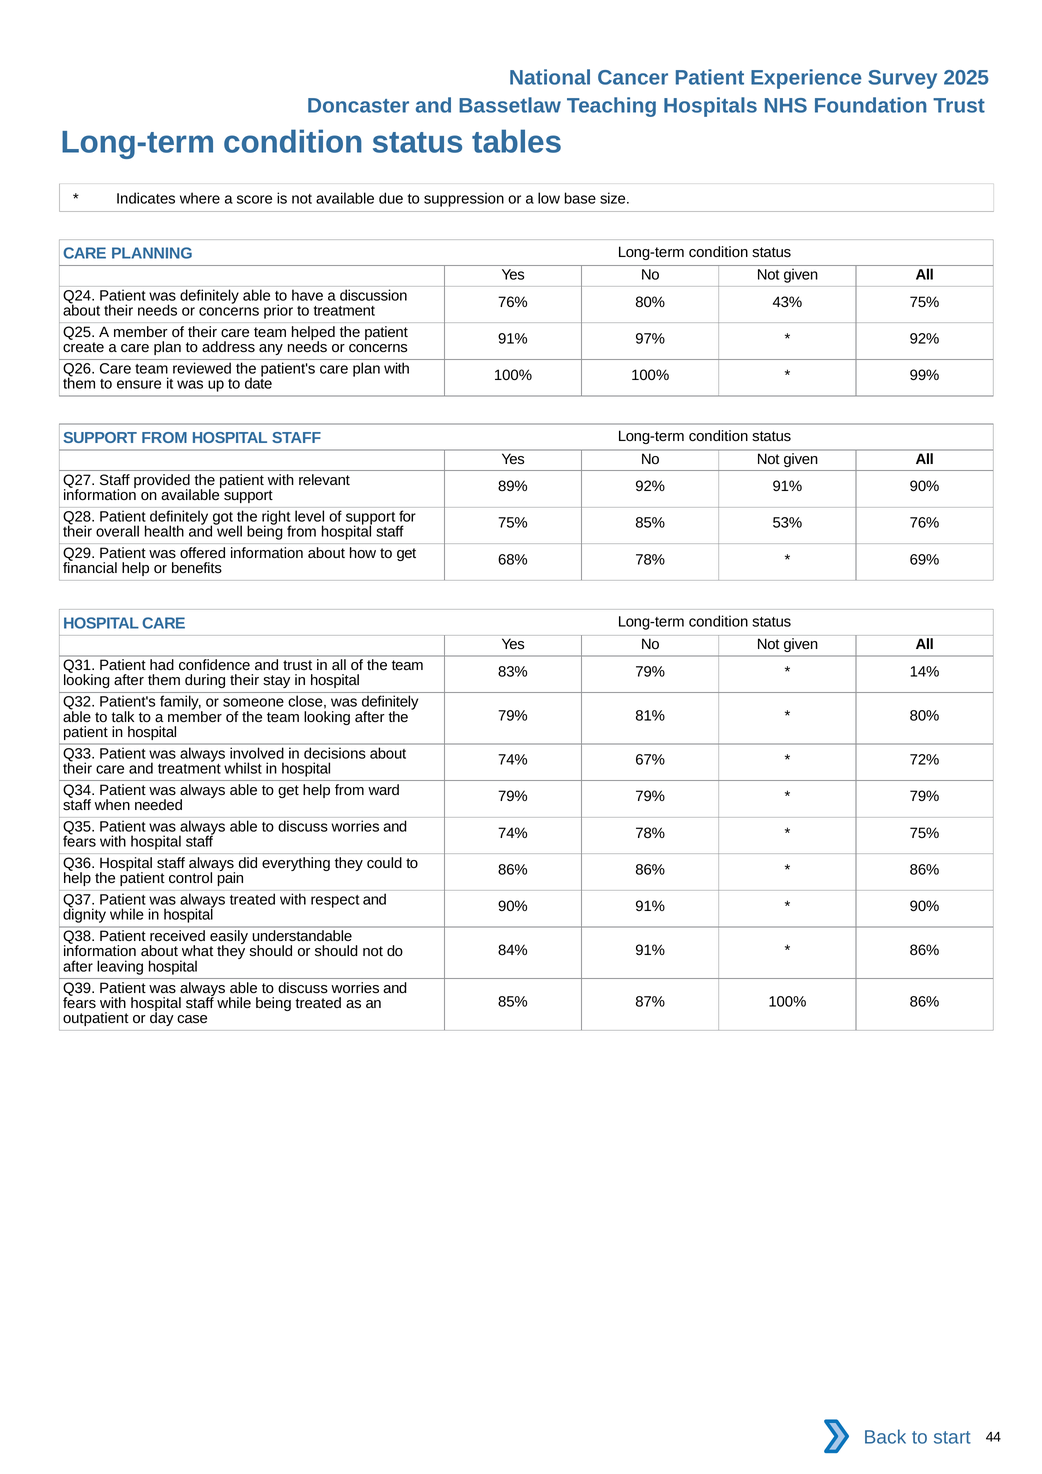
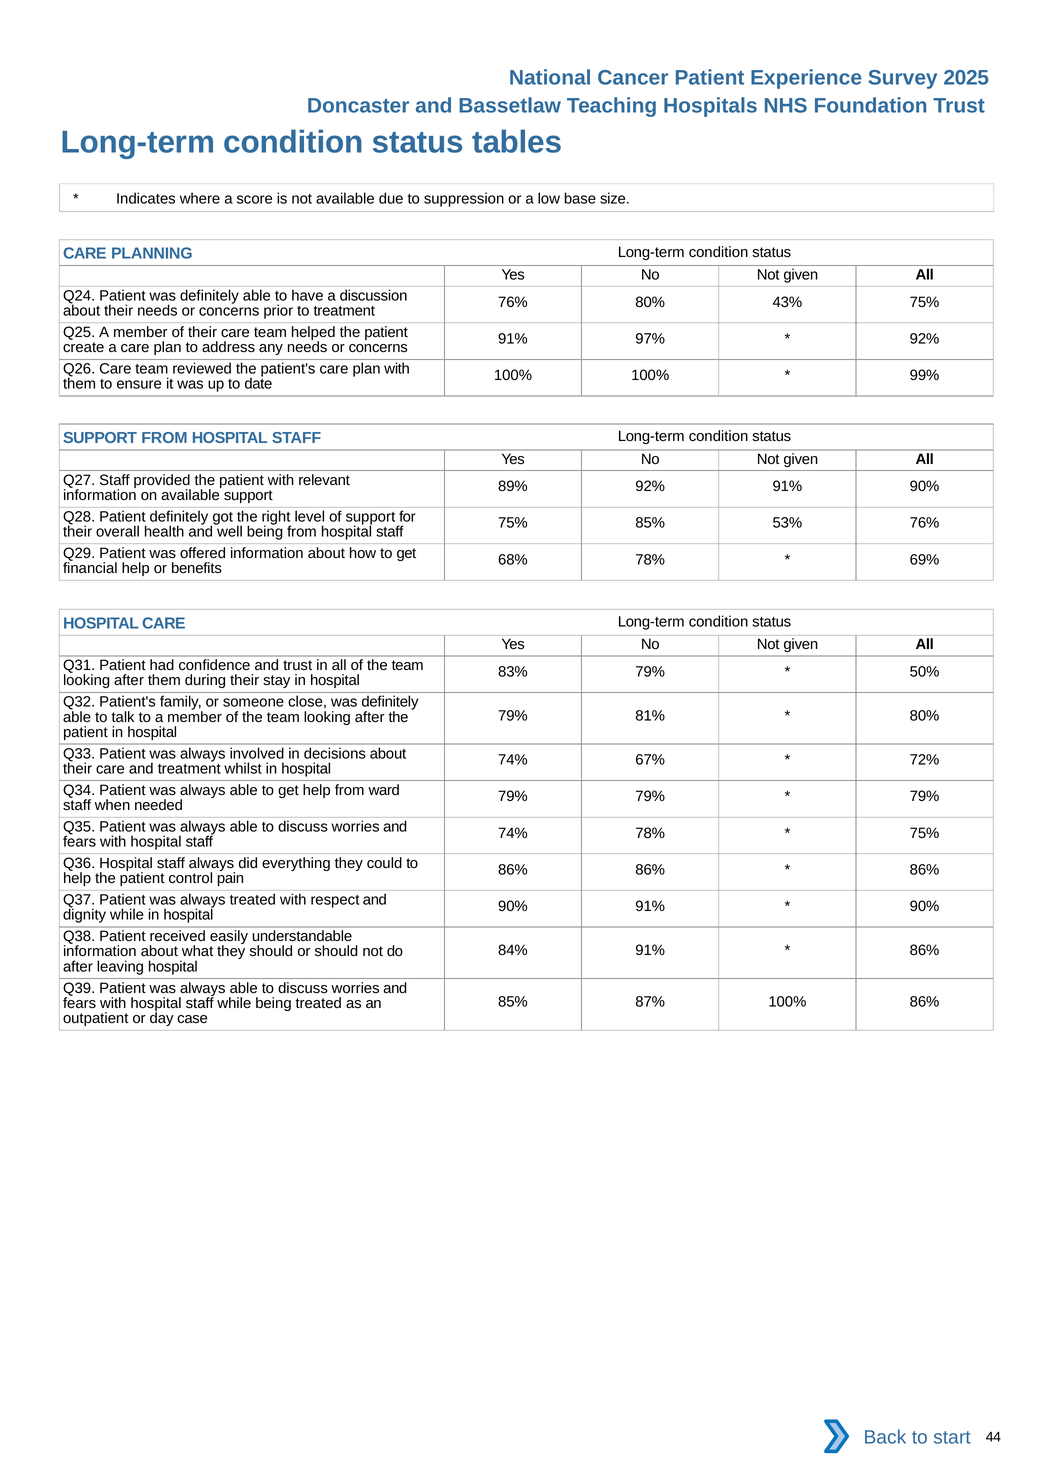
14%: 14% -> 50% (925, 672)
